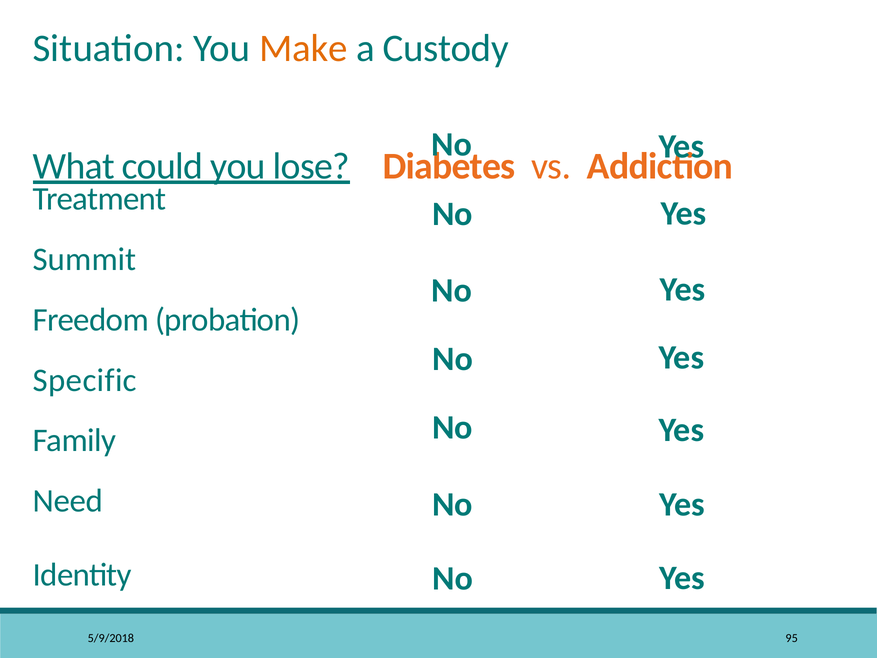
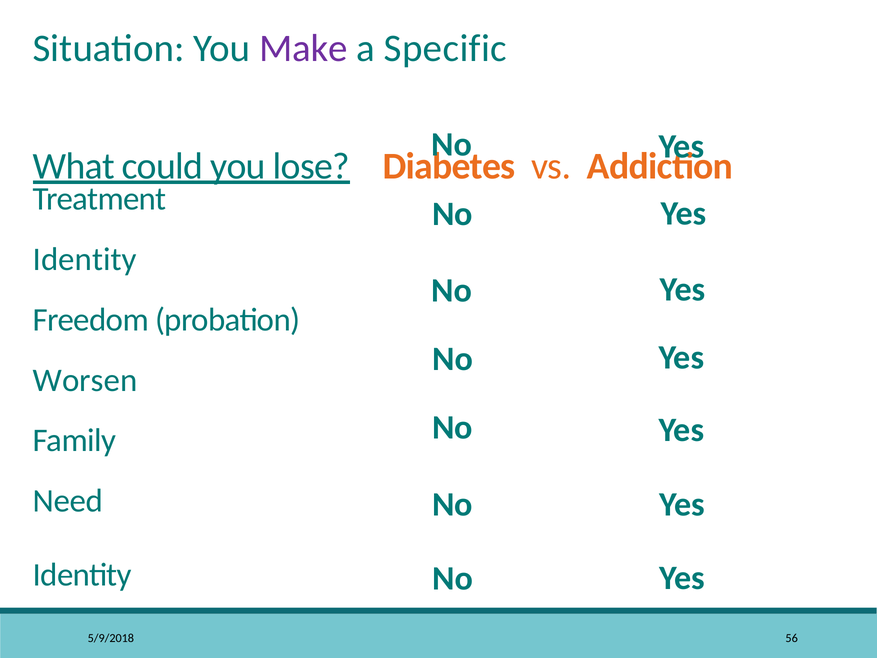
Make colour: orange -> purple (303, 49)
Custody: Custody -> Specific (445, 49)
Summit: Summit -> Identity (85, 259)
Specific: Specific -> Worsen (85, 380)
95: 95 -> 56 (792, 638)
